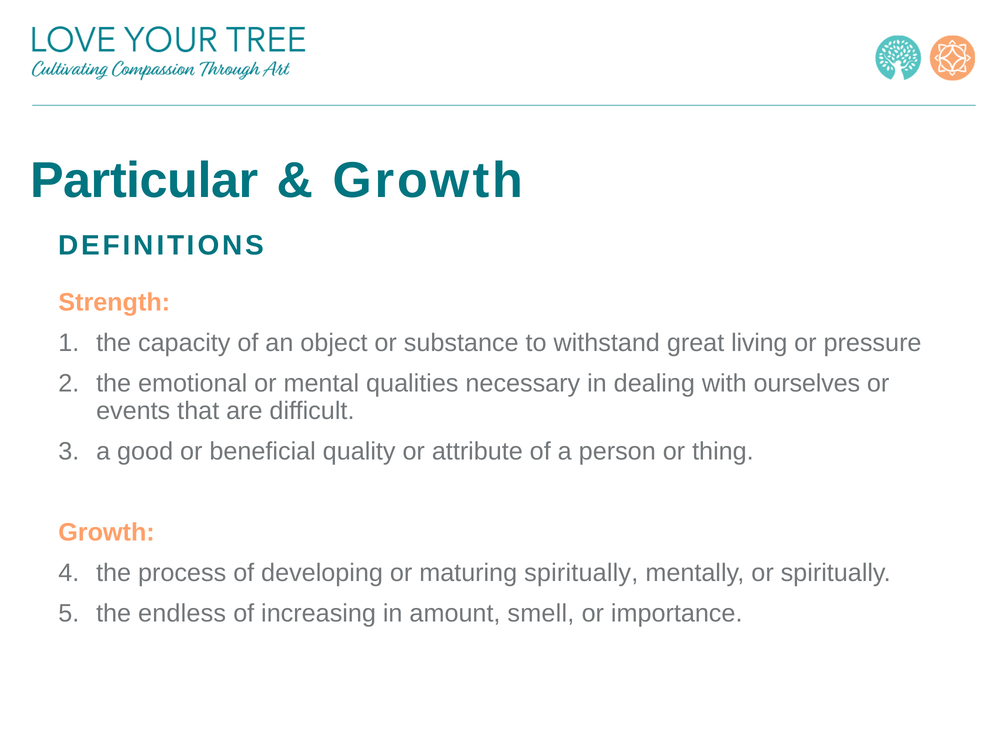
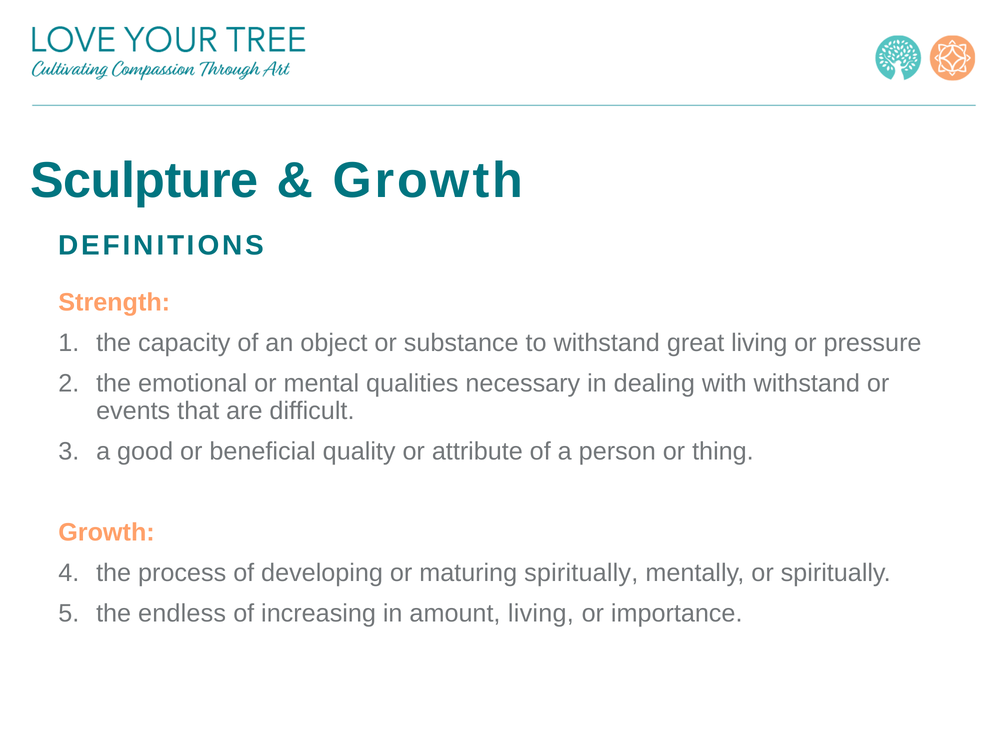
Particular: Particular -> Sculpture (144, 180)
with ourselves: ourselves -> withstand (807, 384)
amount smell: smell -> living (541, 614)
